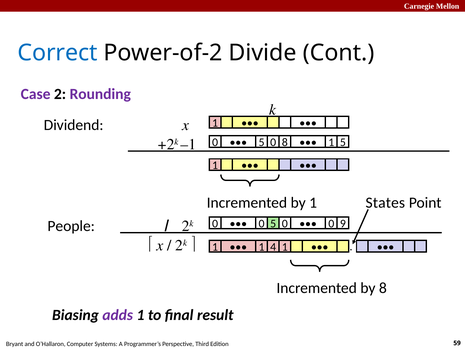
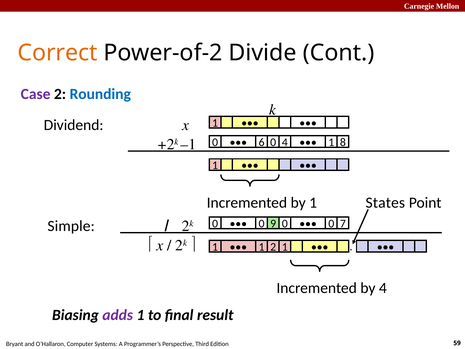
Correct colour: blue -> orange (58, 53)
Rounding colour: purple -> blue (100, 94)
5: 5 -> 6 (262, 142)
0 8: 8 -> 4 (285, 142)
1 5: 5 -> 8 (343, 142)
0 0 5: 5 -> 9 (273, 224)
9: 9 -> 7 (343, 224)
People: People -> Simple (71, 226)
1 4: 4 -> 2 (273, 247)
by 8: 8 -> 4 (383, 288)
